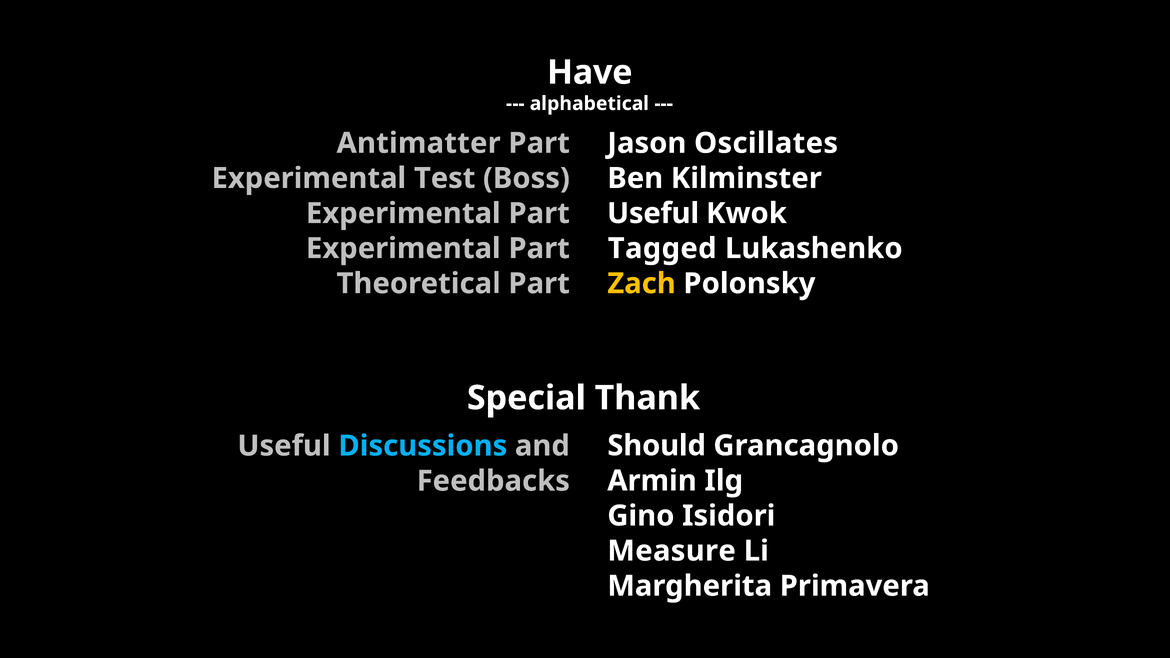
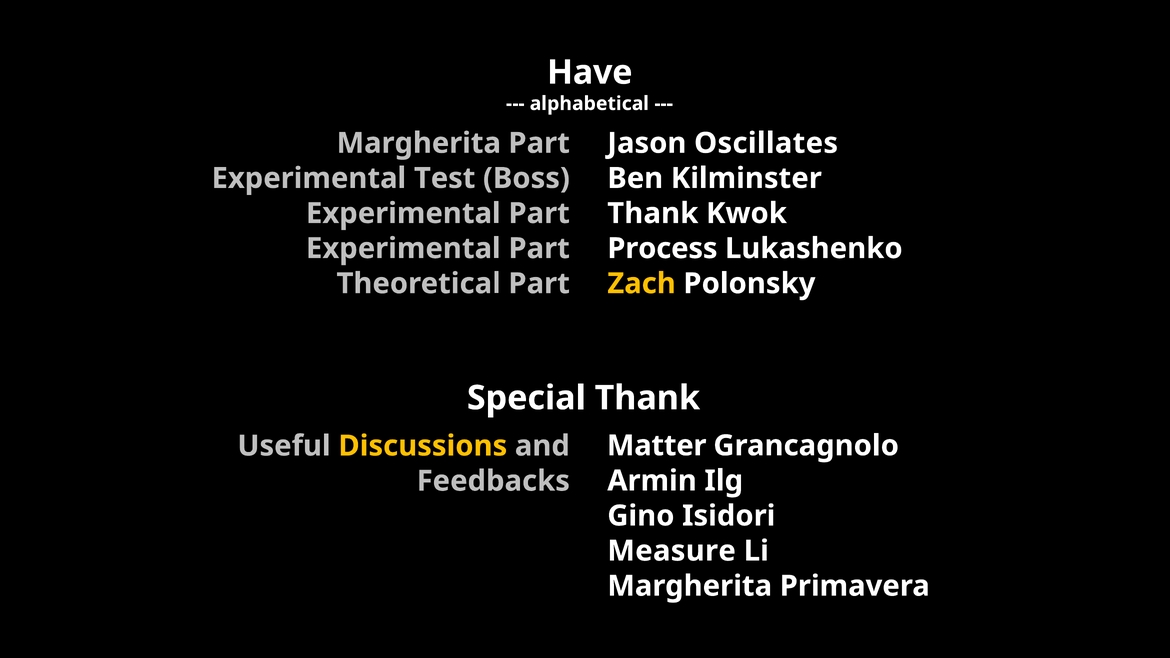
Antimatter: Antimatter -> Margherita (419, 143)
Useful: Useful -> Thank (653, 213)
Tagged: Tagged -> Process (662, 249)
Should: Should -> Matter (657, 446)
Discussions colour: light blue -> yellow (423, 446)
